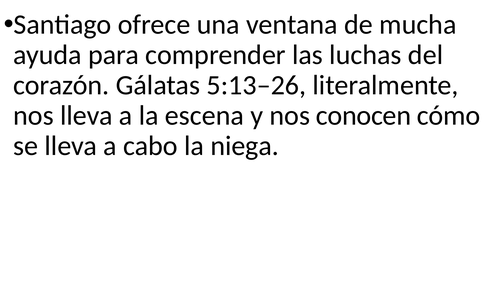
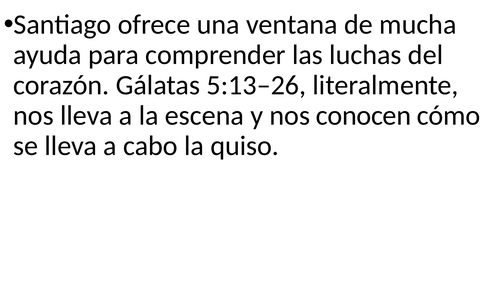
niega: niega -> quiso (245, 146)
